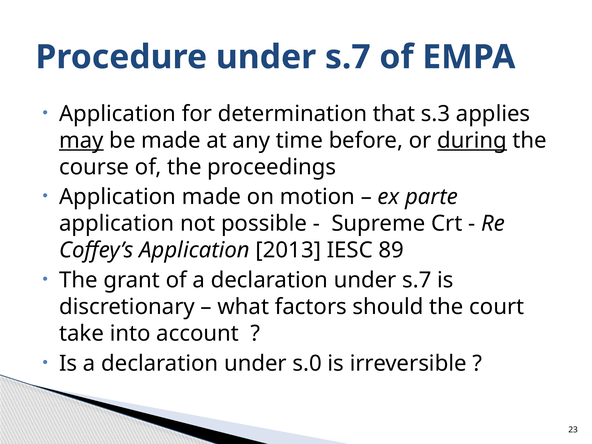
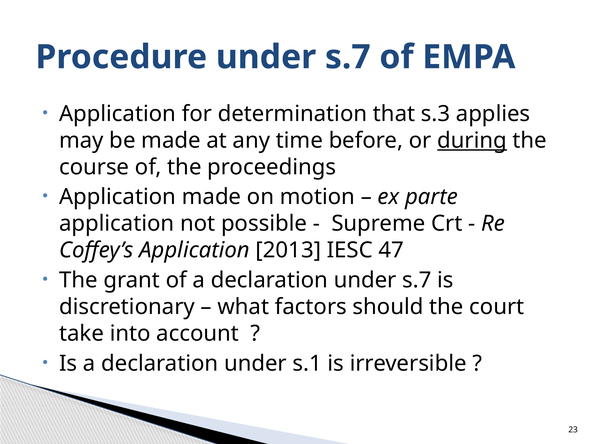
may underline: present -> none (81, 140)
89: 89 -> 47 (391, 250)
s.0: s.0 -> s.1 (307, 364)
